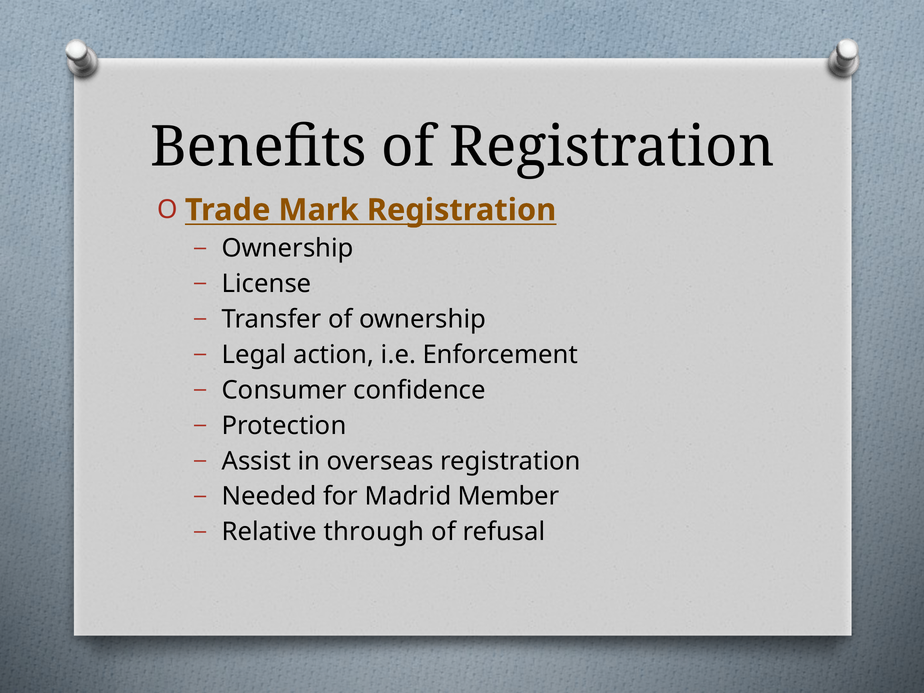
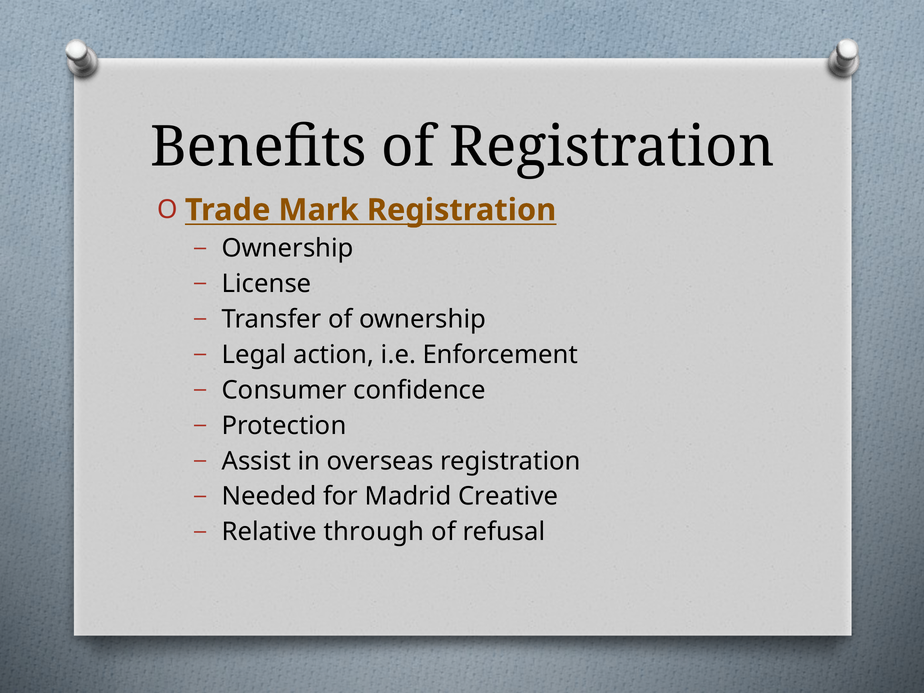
Member: Member -> Creative (508, 497)
